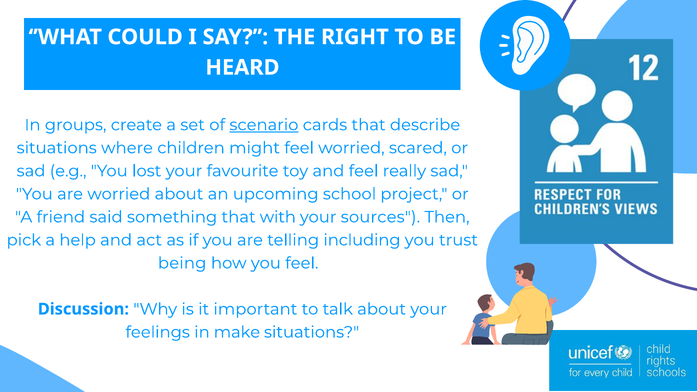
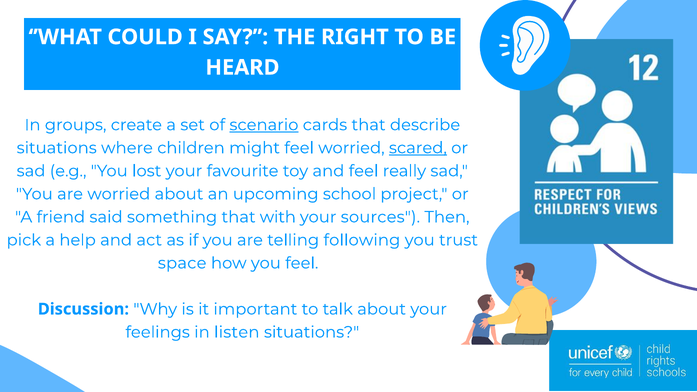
scared underline: none -> present (418, 148)
including: including -> following (362, 240)
being: being -> space (182, 263)
make: make -> listen (237, 332)
